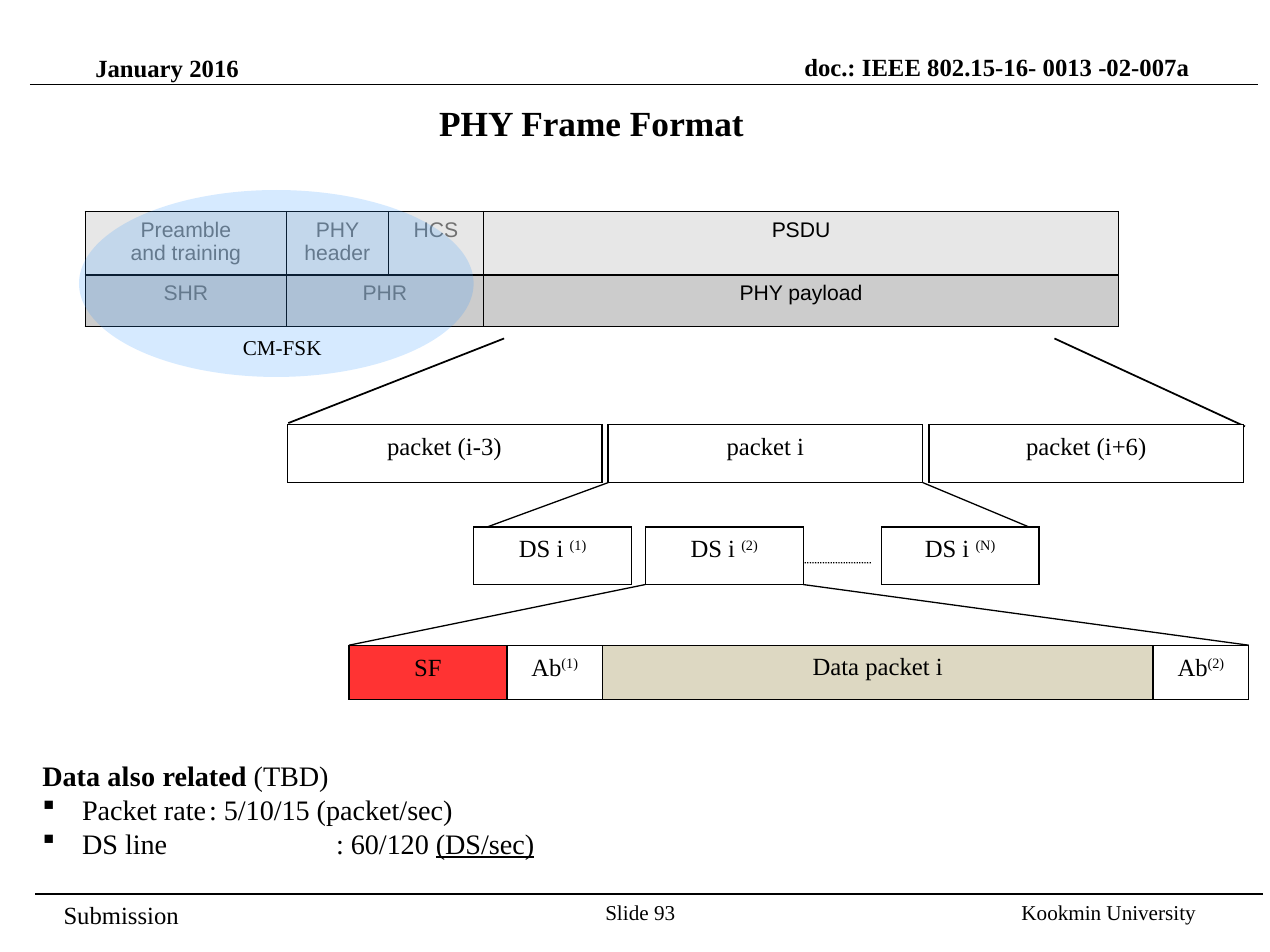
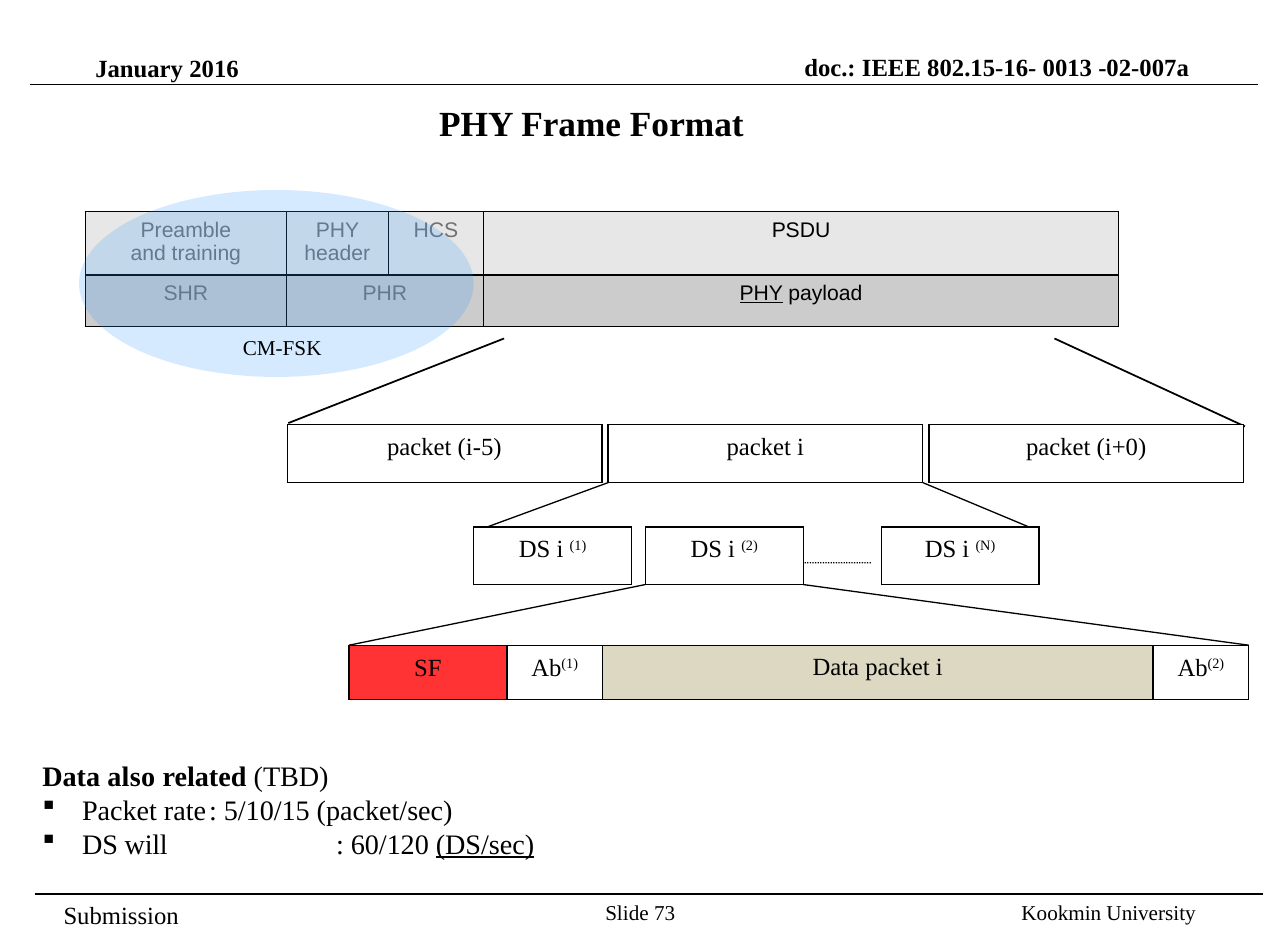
PHY underline: none -> present (761, 294)
i-3: i-3 -> i-5 (480, 447)
i+6: i+6 -> i+0 (1121, 447)
line: line -> will (146, 845)
93: 93 -> 73 (665, 914)
